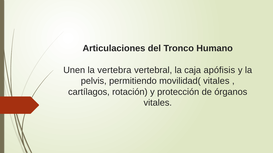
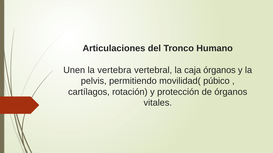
caja apófisis: apófisis -> órganos (219, 70)
movilidad( vitales: vitales -> púbico (216, 81)
